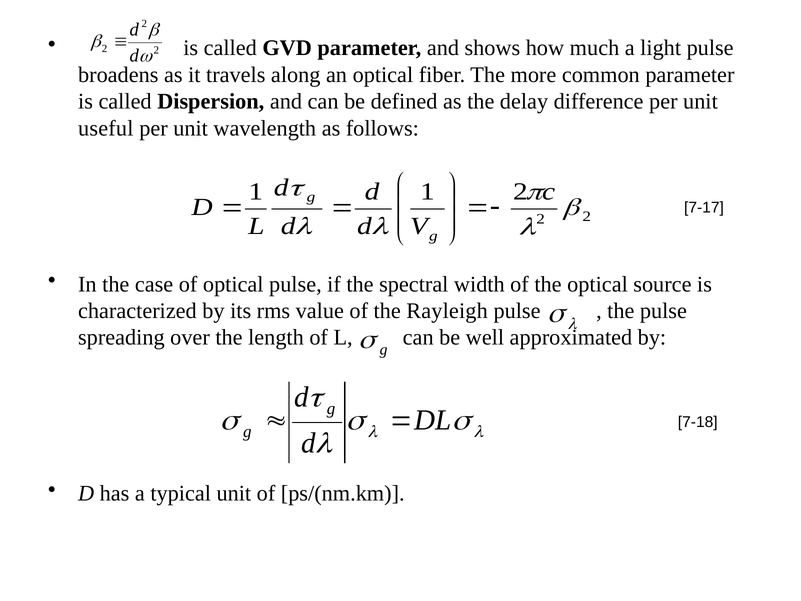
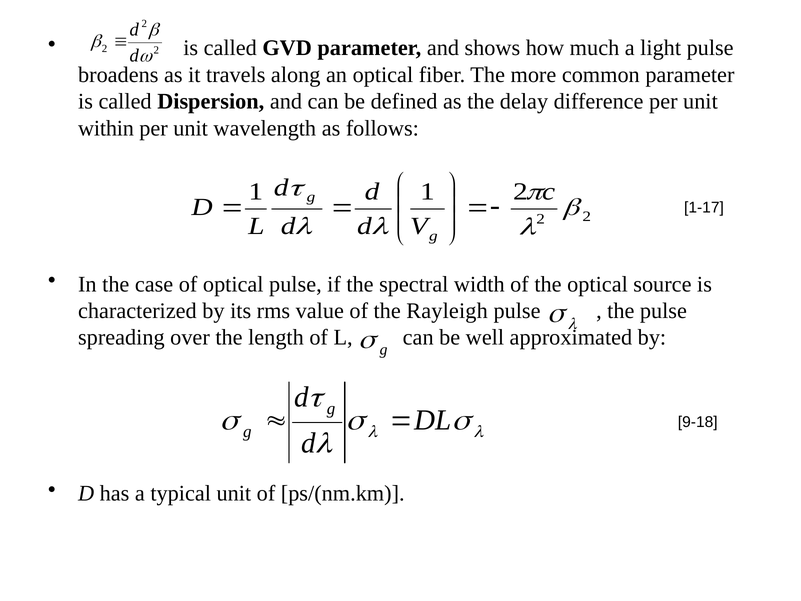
useful: useful -> within (106, 128)
7-17: 7-17 -> 1-17 (704, 207)
7-18: 7-18 -> 9-18 (698, 422)
